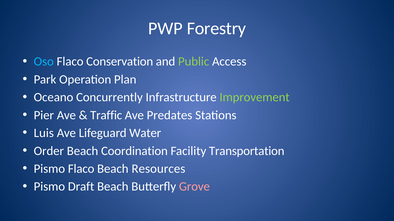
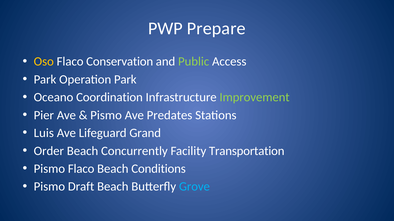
Forestry: Forestry -> Prepare (216, 29)
Oso colour: light blue -> yellow (44, 62)
Operation Plan: Plan -> Park (125, 80)
Concurrently: Concurrently -> Coordination (109, 98)
Traffic: Traffic -> Pismo (106, 115)
Water: Water -> Grand (145, 133)
Coordination: Coordination -> Concurrently (134, 151)
Resources: Resources -> Conditions (159, 169)
Grove colour: pink -> light blue (194, 187)
